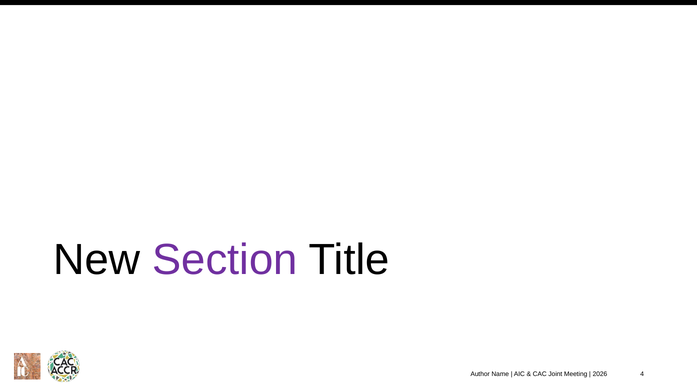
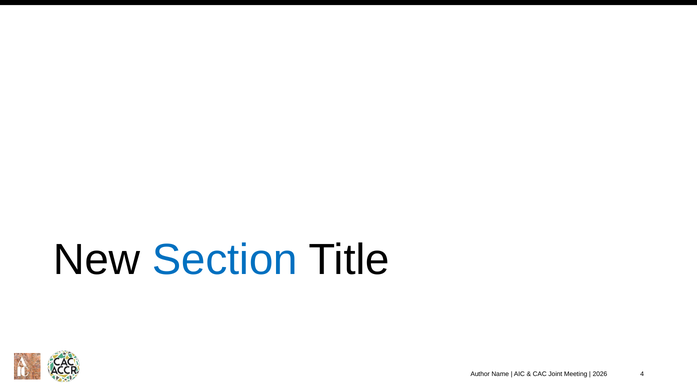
Section colour: purple -> blue (225, 260)
